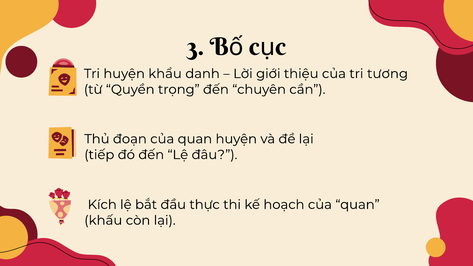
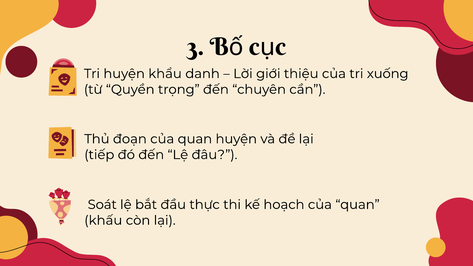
tương: tương -> xuống (388, 74)
Kích: Kích -> Soát (102, 205)
